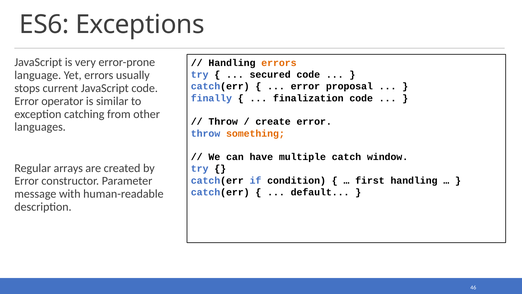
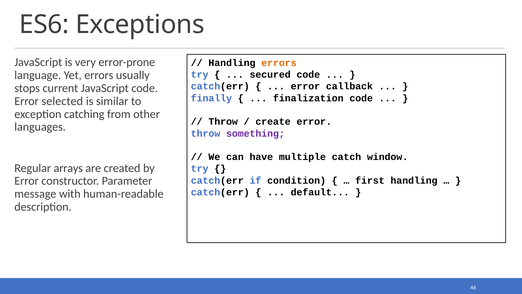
proposal: proposal -> callback (349, 86)
operator: operator -> selected (62, 101)
something colour: orange -> purple (255, 133)
